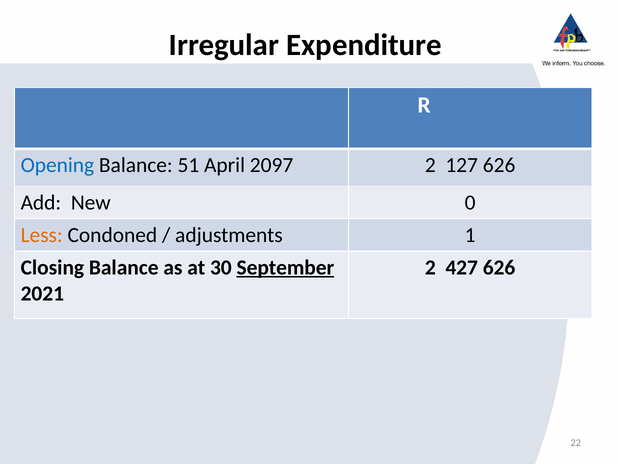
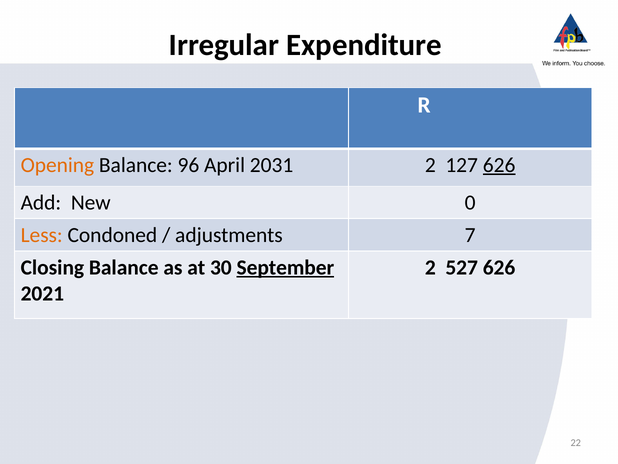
Opening colour: blue -> orange (57, 165)
51: 51 -> 96 (188, 165)
2097: 2097 -> 2031 (272, 165)
626 underline: none -> present (499, 165)
1: 1 -> 7 (470, 235)
427: 427 -> 527 (462, 267)
